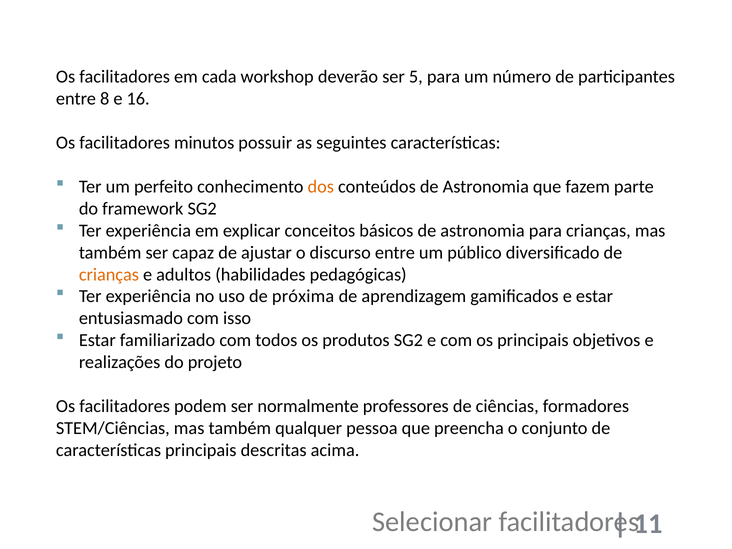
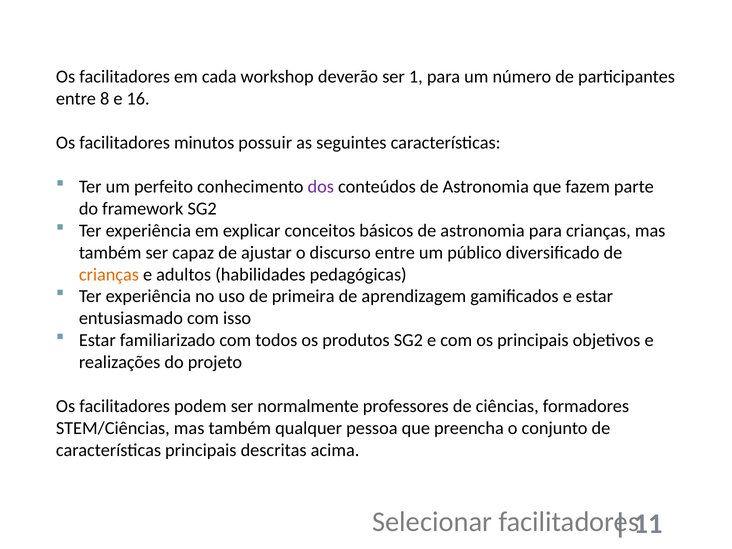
5: 5 -> 1 (416, 77)
dos colour: orange -> purple (321, 187)
próxima: próxima -> primeira (303, 296)
